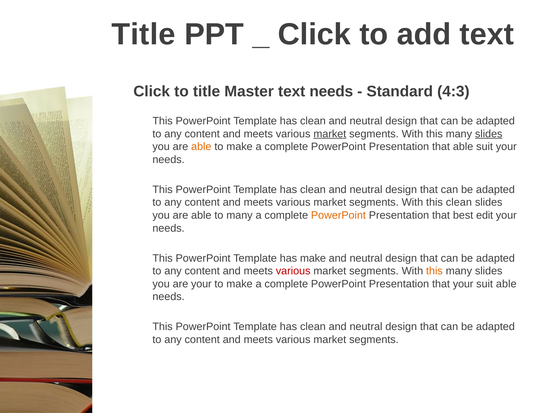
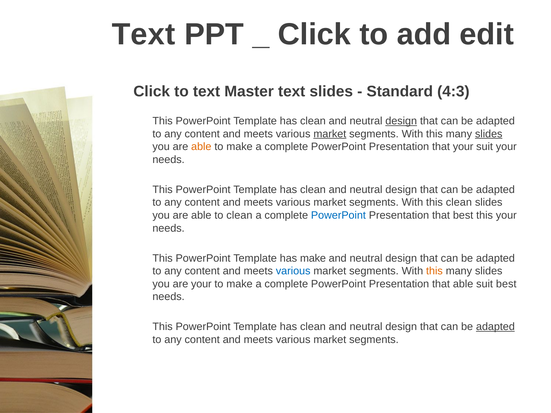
Title: Title -> Text (144, 34)
add text: text -> edit (487, 34)
to title: title -> text (207, 91)
text needs: needs -> slides (331, 91)
design underline: none -> present (401, 121)
that able: able -> your (463, 147)
to many: many -> clean (239, 215)
PowerPoint colour: orange -> blue (338, 215)
best edit: edit -> this (485, 215)
various colour: red -> blue (293, 271)
that your: your -> able (463, 284)
suit able: able -> best (506, 284)
adapted underline: none -> present (495, 327)
